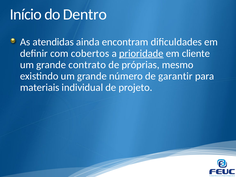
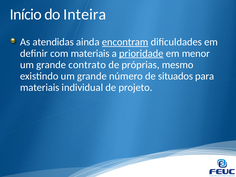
Dentro: Dentro -> Inteira (85, 14)
encontram underline: none -> present (125, 42)
com cobertos: cobertos -> materiais (90, 53)
cliente: cliente -> menor (196, 53)
garantir: garantir -> situados (176, 76)
